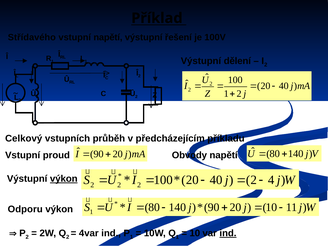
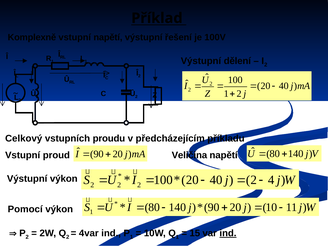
Střídavého: Střídavého -> Komplexně (32, 37)
průběh: průběh -> proudu (109, 138)
Obvody: Obvody -> Veličina (189, 155)
výkon underline: present -> none (64, 179)
Odporu: Odporu -> Pomocí (25, 209)
10: 10 -> 15 (195, 233)
